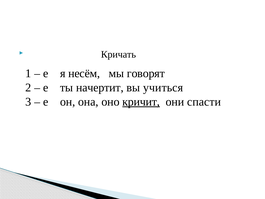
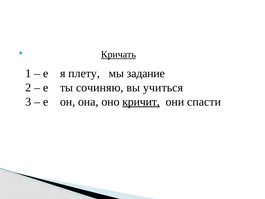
Кричать underline: none -> present (118, 54)
несём: несём -> плету (84, 73)
говорят: говорят -> задание (146, 73)
начертит: начертит -> сочиняю (100, 88)
